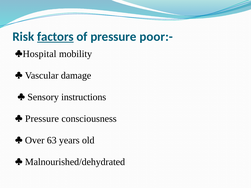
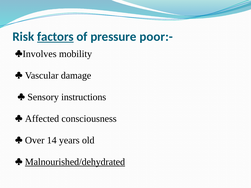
Hospital: Hospital -> Involves (40, 54)
Pressure: Pressure -> Affected (42, 119)
63: 63 -> 14 (52, 141)
Malnourished/dehydrated underline: none -> present (75, 162)
